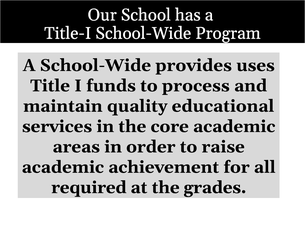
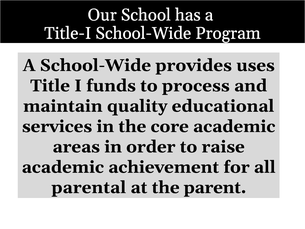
required: required -> parental (89, 187)
grades: grades -> parent (215, 187)
